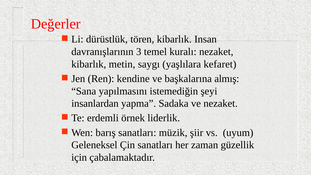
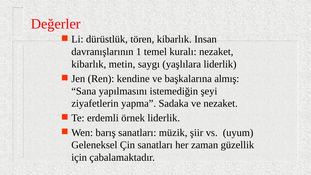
3: 3 -> 1 (139, 52)
yaşlılara kefaret: kefaret -> liderlik (220, 64)
insanlardan: insanlardan -> ziyafetlerin (95, 104)
